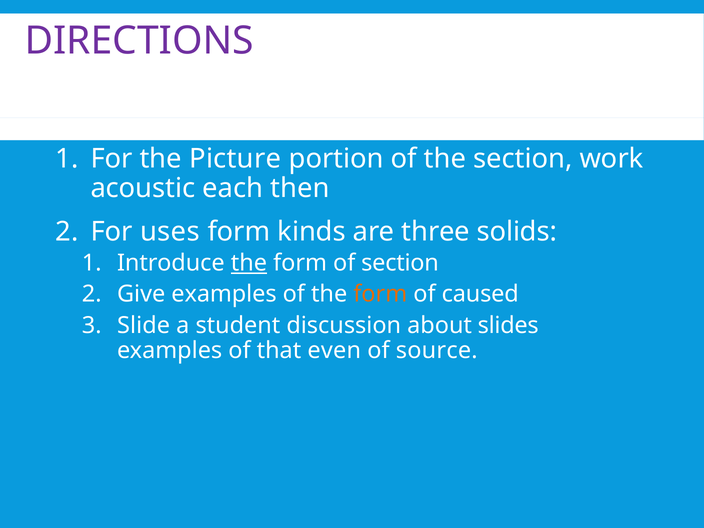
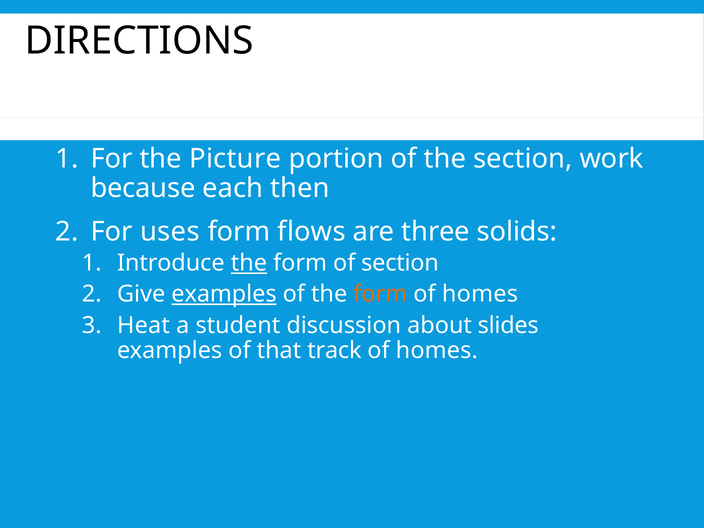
DIRECTIONS colour: purple -> black (139, 41)
acoustic: acoustic -> because (143, 188)
kinds: kinds -> flows (312, 232)
examples underline: none -> present (224, 294)
caused: caused -> homes (480, 294)
Slide: Slide -> Heat (143, 325)
even: even -> track (334, 351)
source: source -> homes (437, 351)
